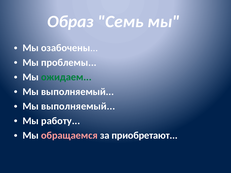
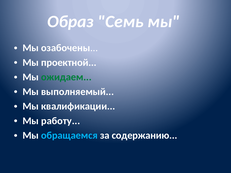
проблемы: проблемы -> проектной (69, 63)
выполняемый: выполняемый -> квалификации (78, 106)
обращаемся colour: pink -> light blue (69, 136)
приобретают: приобретают -> содержанию (145, 136)
